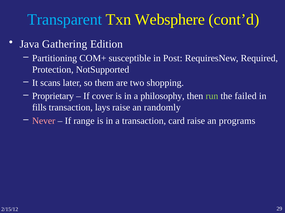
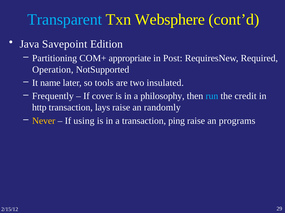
Gathering: Gathering -> Savepoint (65, 44)
susceptible: susceptible -> appropriate (130, 58)
Protection: Protection -> Operation (53, 70)
scans: scans -> name (50, 83)
them: them -> tools (104, 83)
shopping: shopping -> insulated (165, 83)
Proprietary: Proprietary -> Frequently (53, 96)
run colour: light green -> light blue (212, 96)
failed: failed -> credit (246, 96)
fills: fills -> http (39, 108)
Never colour: pink -> yellow (44, 121)
range: range -> using (84, 121)
card: card -> ping (177, 121)
